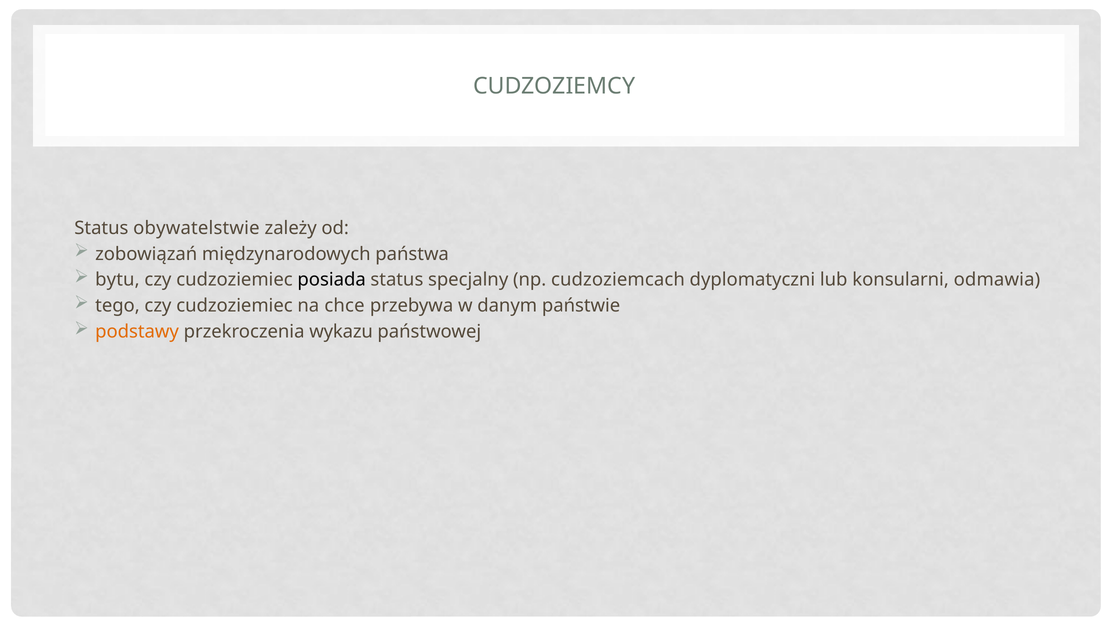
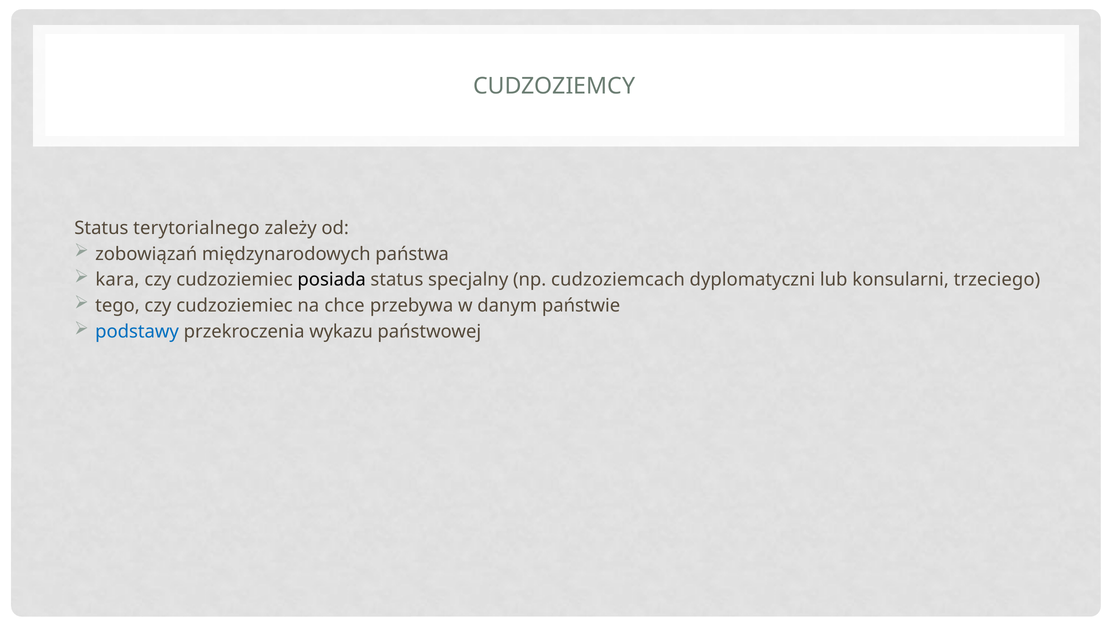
obywatelstwie: obywatelstwie -> terytorialnego (196, 228)
bytu: bytu -> kara (117, 280)
odmawia: odmawia -> trzeciego (997, 280)
podstawy colour: orange -> blue (137, 332)
